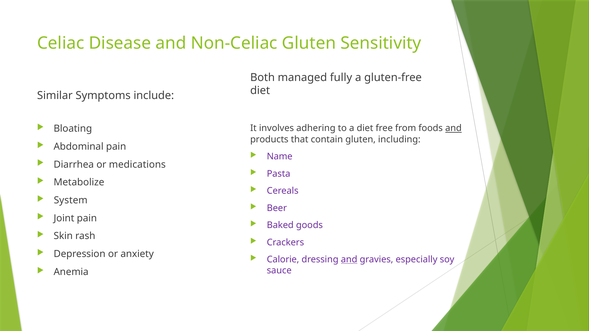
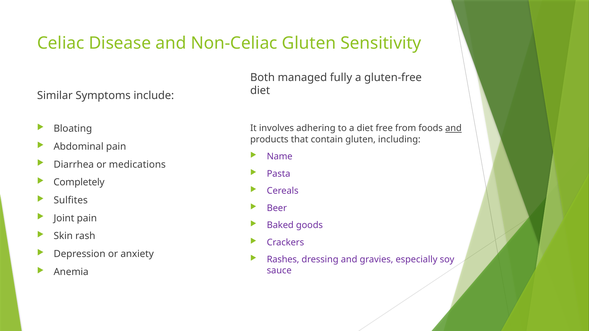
Metabolize: Metabolize -> Completely (79, 183)
System: System -> Sulfites (71, 200)
Calorie: Calorie -> Rashes (283, 260)
and underline: present -> none (349, 260)
